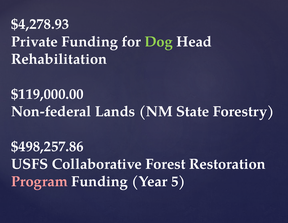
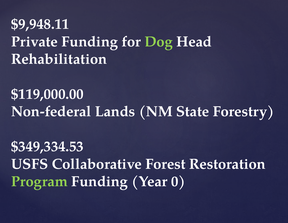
$4,278.93: $4,278.93 -> $9,948.11 (40, 24)
$498,257.86: $498,257.86 -> $349,334.53 (47, 146)
Program colour: pink -> light green (39, 181)
5: 5 -> 0 (178, 181)
